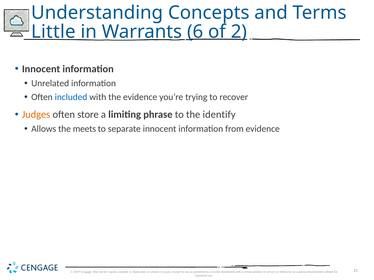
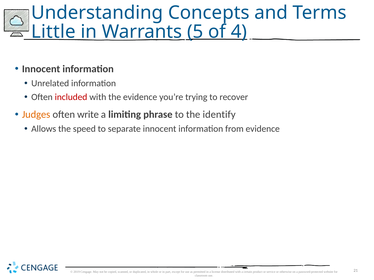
6: 6 -> 5 (195, 32)
2: 2 -> 4 (239, 32)
included colour: blue -> red (71, 97)
store: store -> write (88, 115)
meets: meets -> speed (84, 129)
